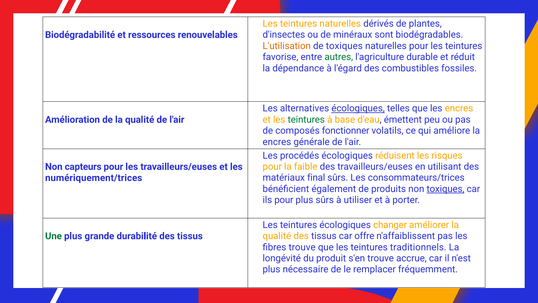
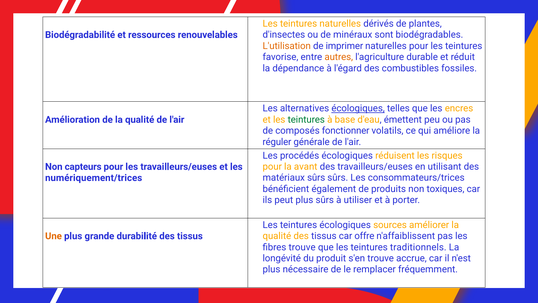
de toxiques: toxiques -> imprimer (344, 46)
autres colour: green -> orange (339, 57)
encres: encres -> réguler (277, 142)
faible: faible -> avant (306, 167)
matériaux final: final -> sûrs (316, 178)
toxiques underline: present -> none (445, 189)
ils pour: pour -> peut (284, 200)
changer: changer -> sources (390, 225)
Une colour: green -> orange (53, 236)
